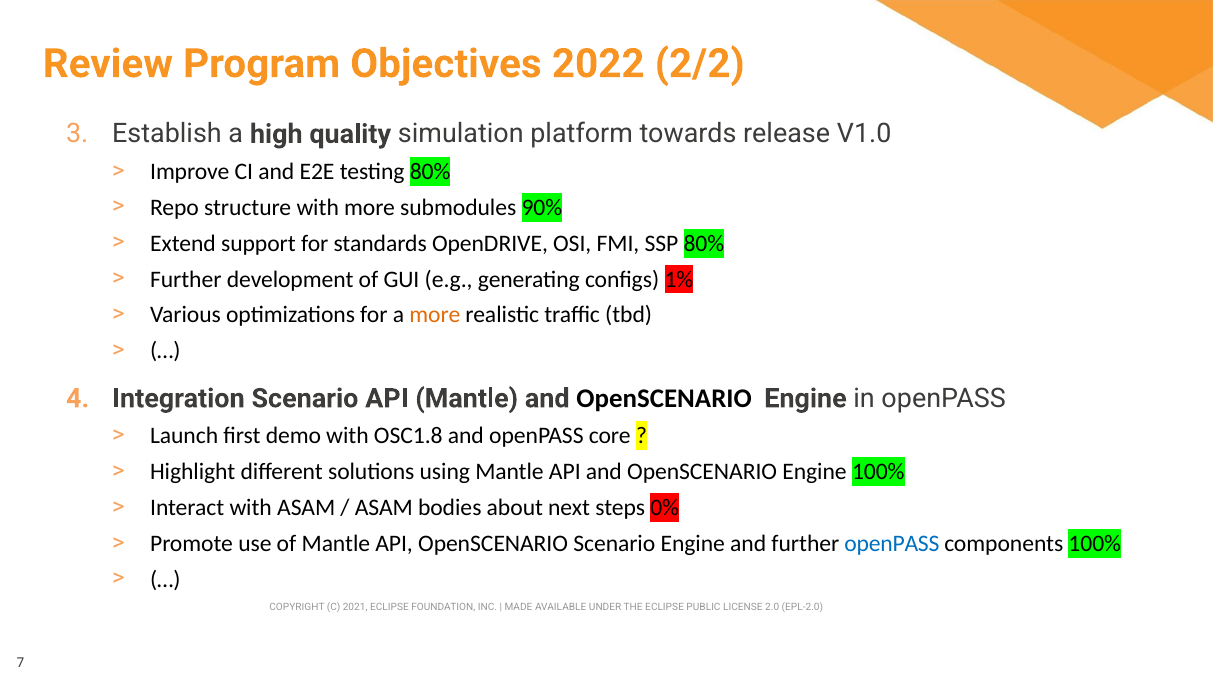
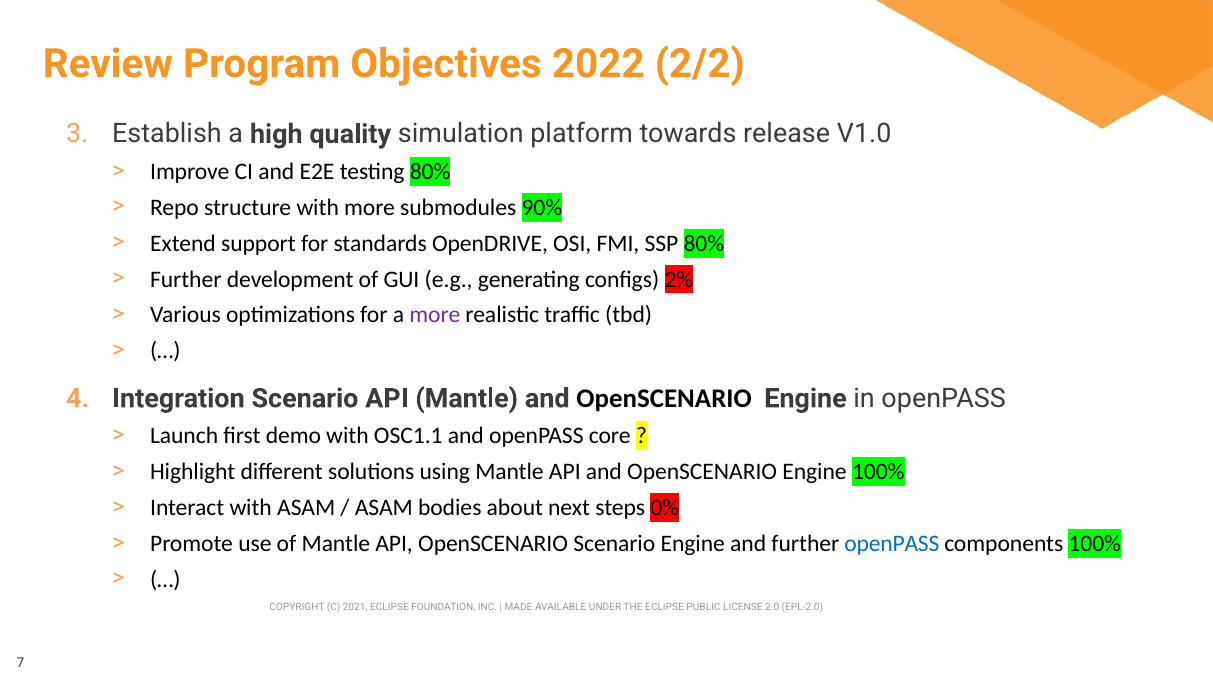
1%: 1% -> 2% (679, 279)
more colour: orange -> purple (435, 315)
OSC1.8: OSC1.8 -> OSC1.1 (408, 436)
